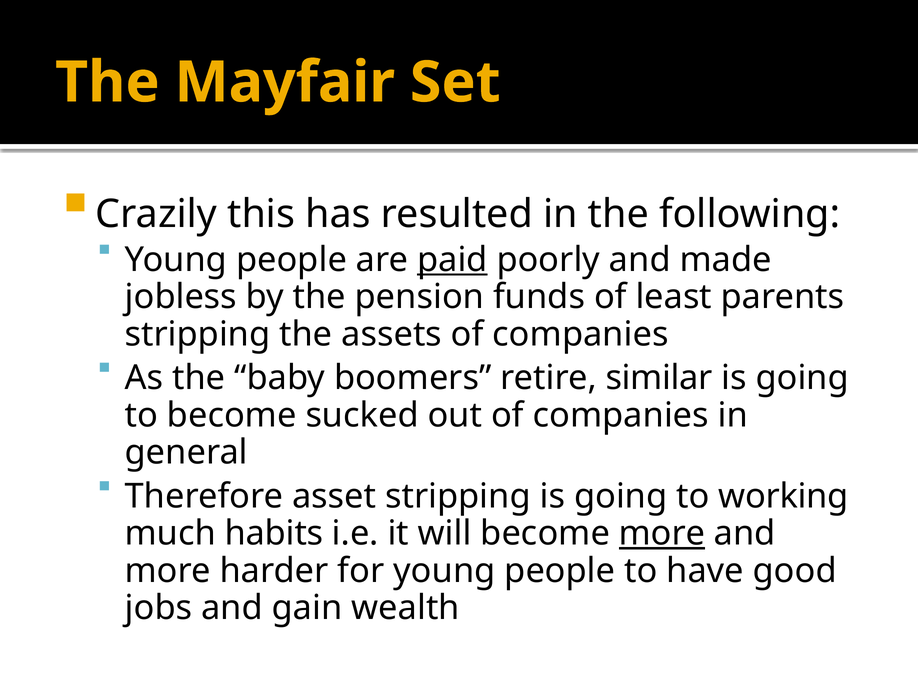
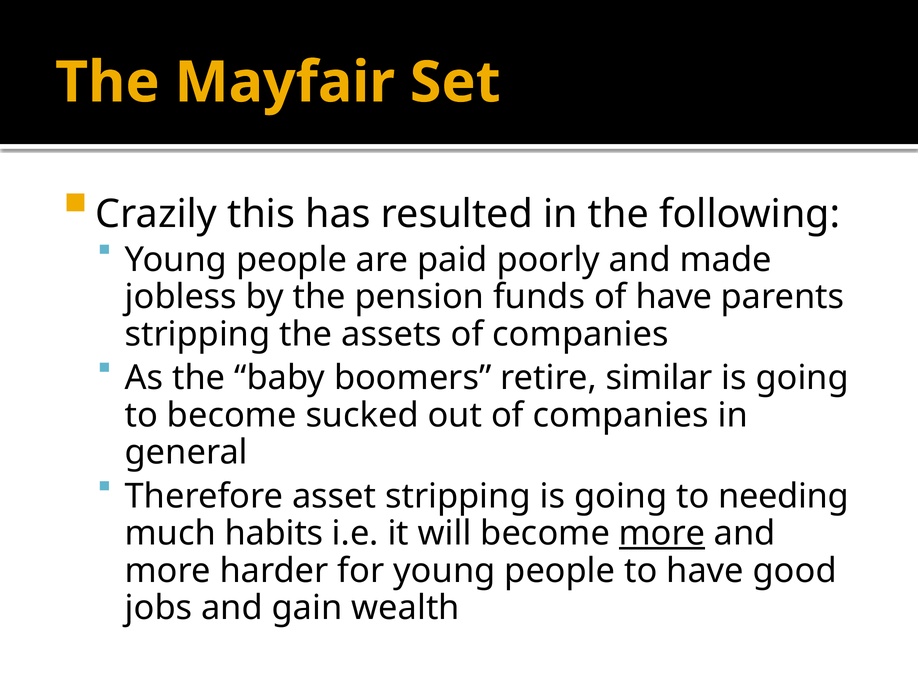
paid underline: present -> none (452, 260)
of least: least -> have (674, 297)
working: working -> needing (783, 496)
